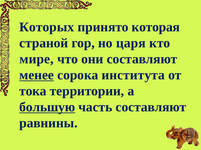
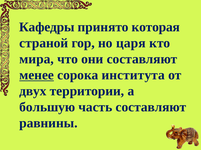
Которых: Которых -> Кафедры (47, 27)
мире: мире -> мира (37, 59)
тока: тока -> двух (33, 92)
большую underline: present -> none (47, 108)
